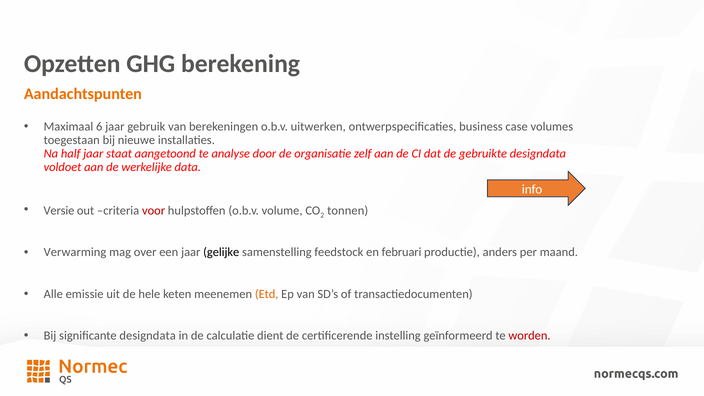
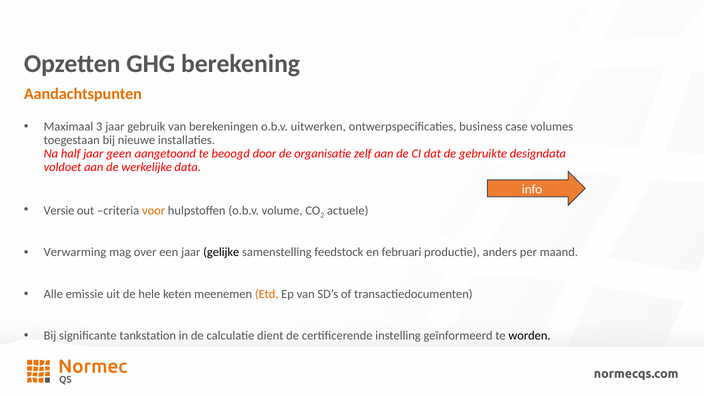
6: 6 -> 3 (99, 127)
staat: staat -> geen (119, 154)
analyse: analyse -> beoogd (231, 154)
voor colour: red -> orange (154, 210)
tonnen: tonnen -> actuele (348, 210)
significante designdata: designdata -> tankstation (148, 336)
worden colour: red -> black (530, 336)
